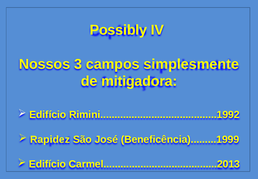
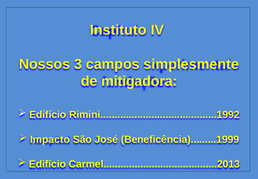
Possibly: Possibly -> Instituto (118, 30)
Rapidez: Rapidez -> Impacto (50, 139)
